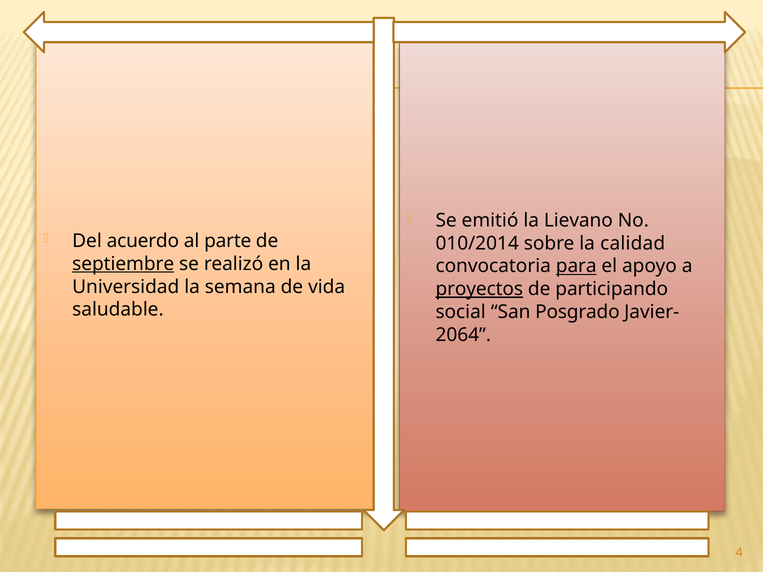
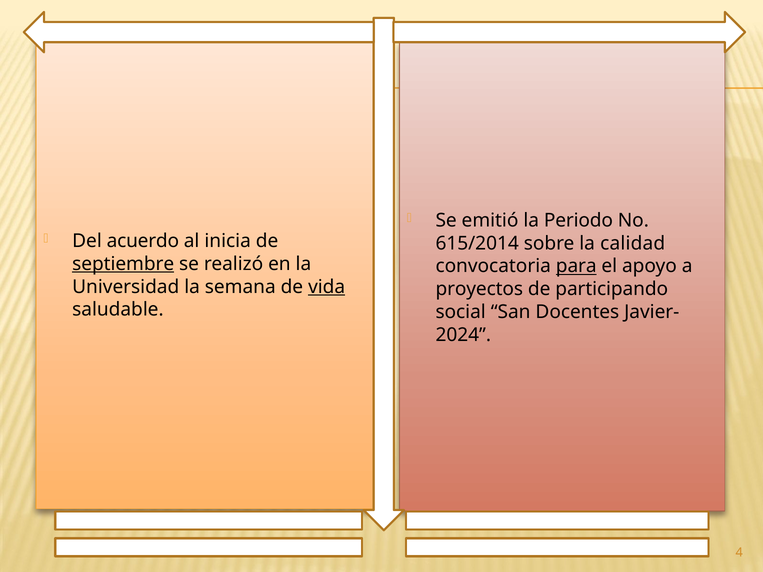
Lievano: Lievano -> Periodo (578, 221)
parte: parte -> inicia (228, 241)
010/2014: 010/2014 -> 615/2014 (477, 243)
vida underline: none -> present (327, 287)
proyectos underline: present -> none (479, 289)
Posgrado: Posgrado -> Docentes (577, 312)
2064: 2064 -> 2024 (463, 335)
